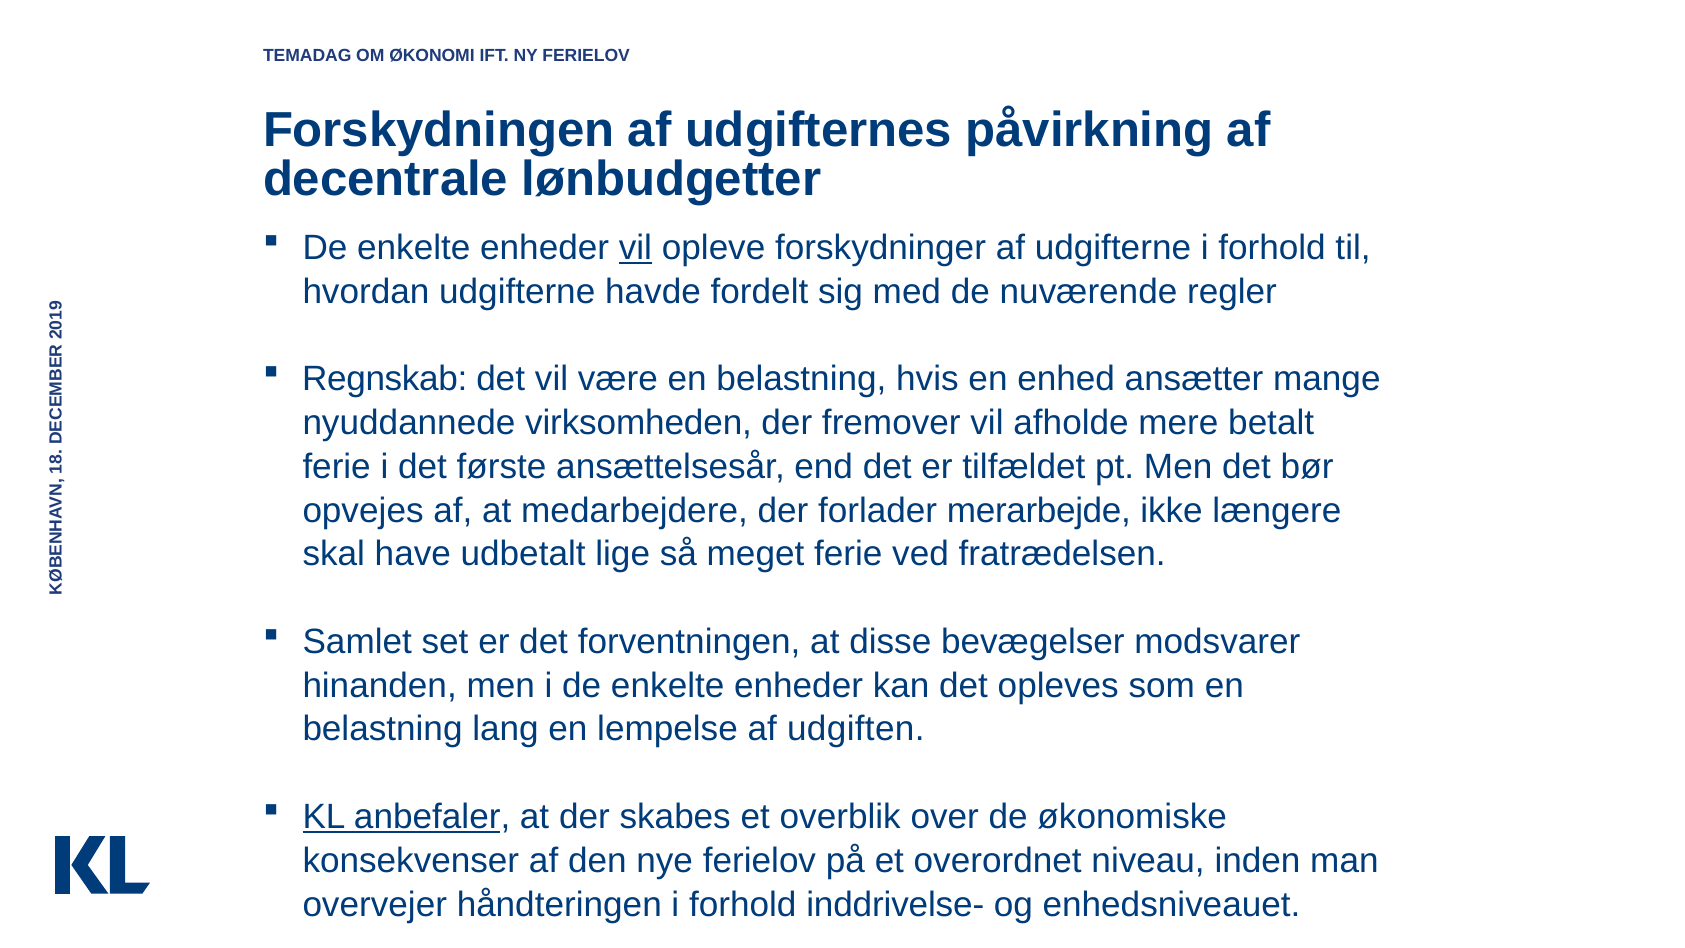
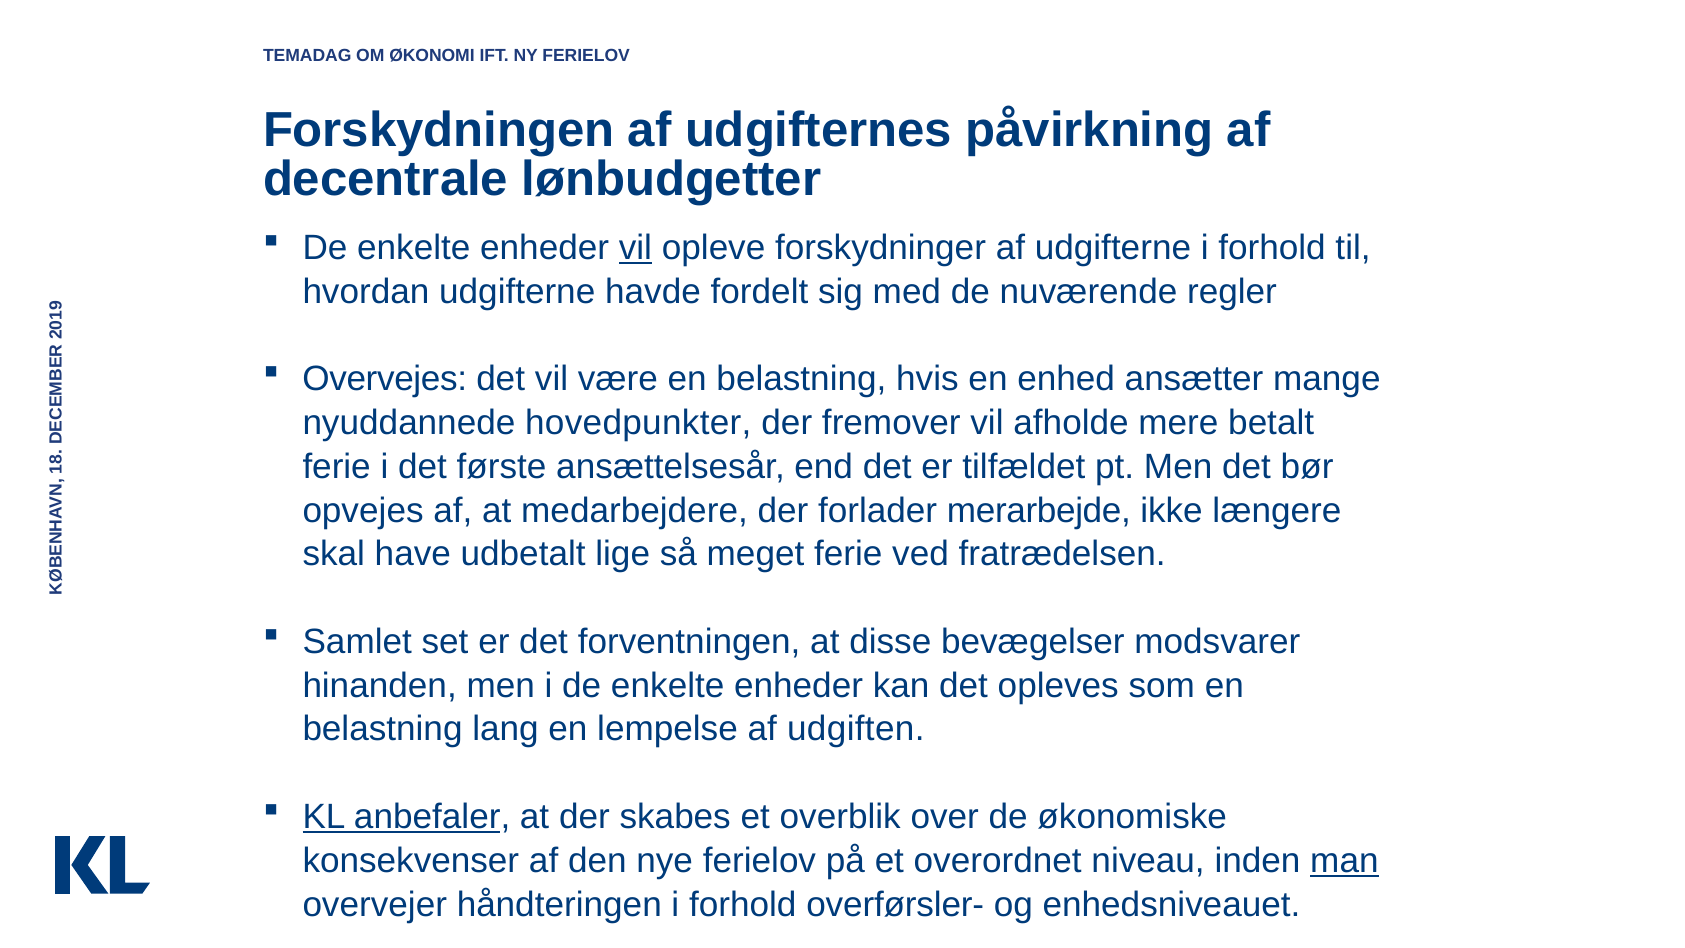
Regnskab: Regnskab -> Overvejes (385, 379)
virksomheden: virksomheden -> hovedpunkter (638, 423)
man underline: none -> present (1344, 861)
inddrivelse-: inddrivelse- -> overførsler- (895, 904)
